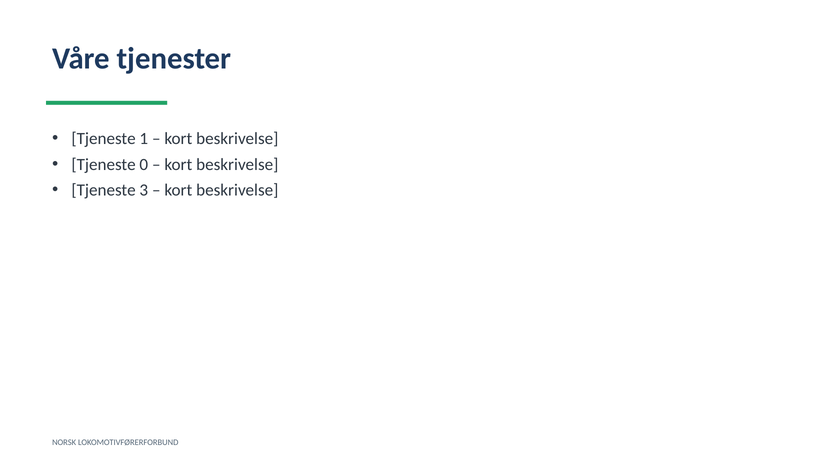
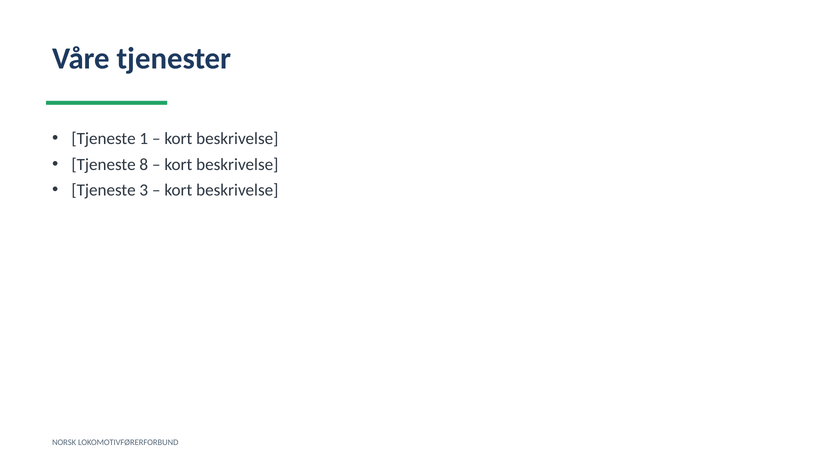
0: 0 -> 8 (144, 165)
